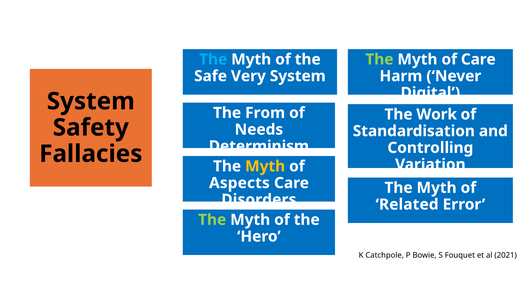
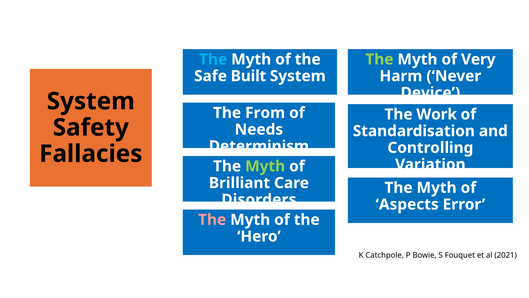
of Care: Care -> Very (478, 59)
Very: Very -> Built (248, 76)
Digital: Digital -> Device (430, 93)
Myth colour: yellow -> light green (265, 166)
Aspects: Aspects -> Brilliant (239, 183)
Related: Related -> Aspects (407, 204)
The colour: light green -> pink (212, 219)
